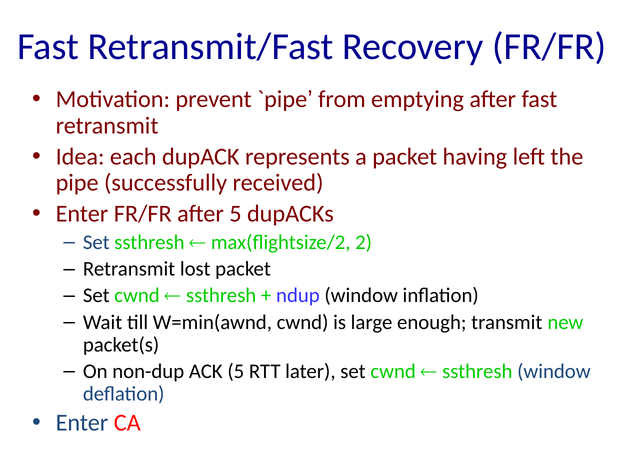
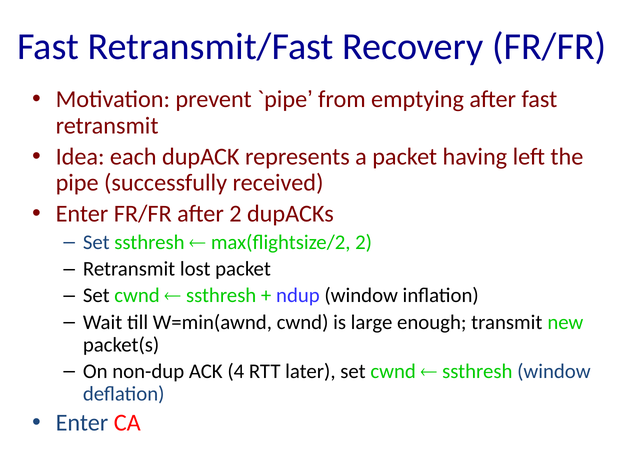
after 5: 5 -> 2 (235, 214)
ACK 5: 5 -> 4 (236, 371)
